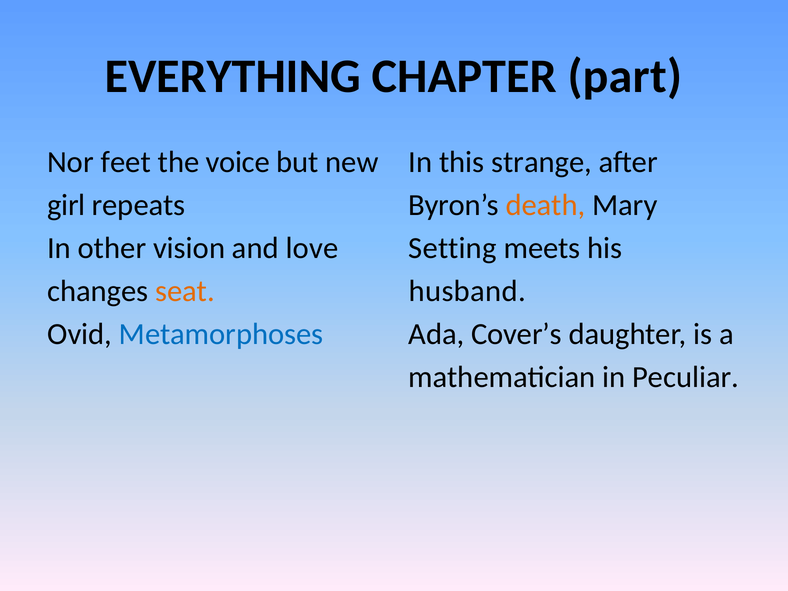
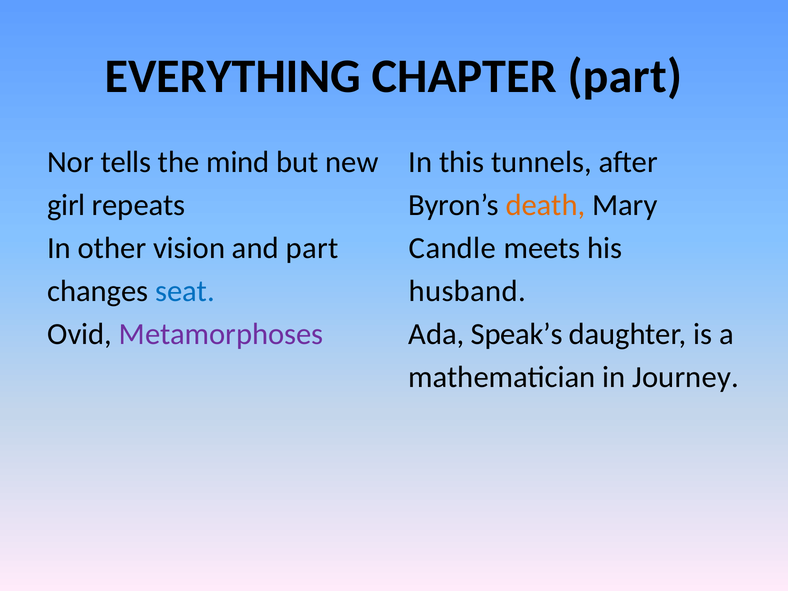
feet: feet -> tells (126, 162)
voice: voice -> mind (238, 162)
strange: strange -> tunnels (542, 162)
and love: love -> part (312, 248)
Setting: Setting -> Candle (452, 248)
seat colour: orange -> blue (185, 291)
Metamorphoses colour: blue -> purple (221, 334)
Cover’s: Cover’s -> Speak’s (517, 334)
Peculiar: Peculiar -> Journey (686, 377)
